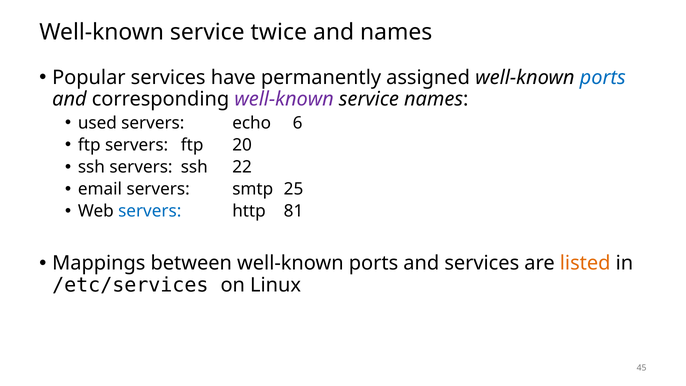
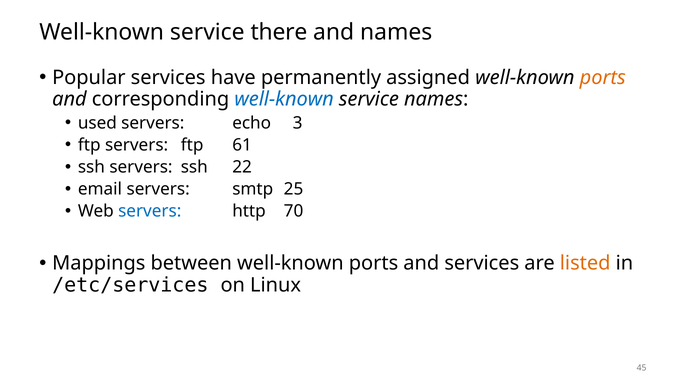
twice: twice -> there (279, 32)
ports colour: blue -> orange (603, 78)
well-known colour: purple -> blue (284, 99)
6: 6 -> 3 (298, 123)
20: 20 -> 61 (242, 145)
81: 81 -> 70 (294, 211)
